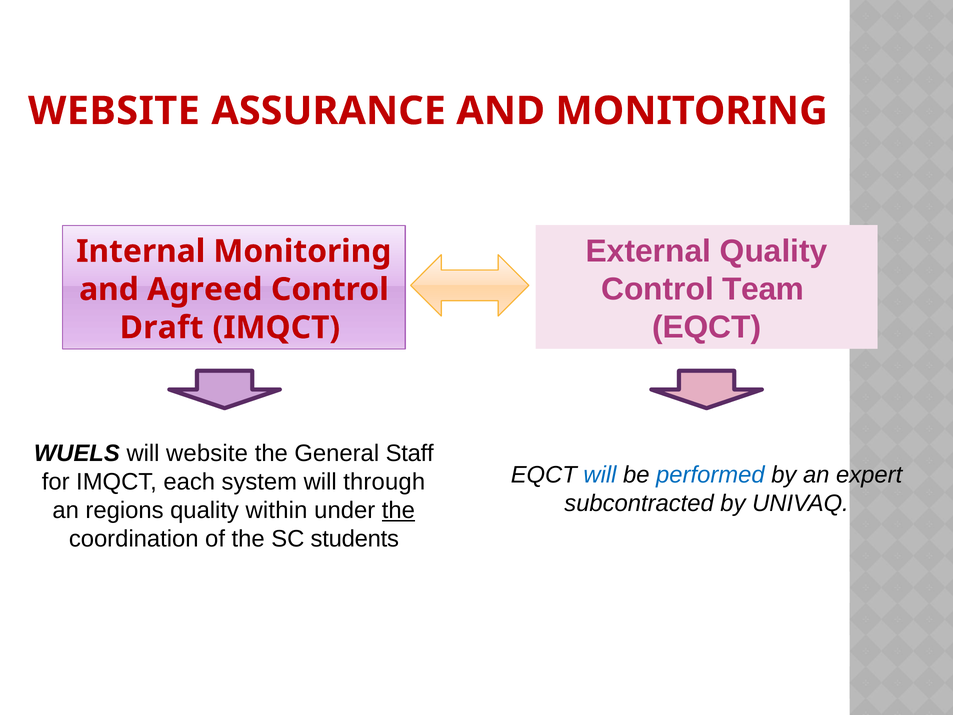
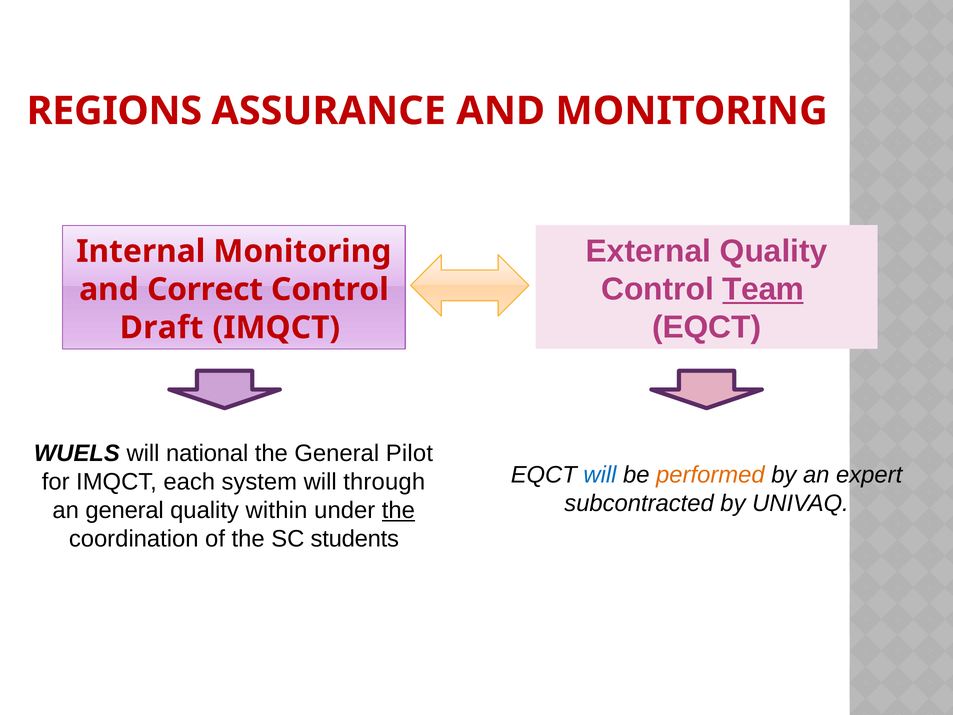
WEBSITE: WEBSITE -> REGIONS (114, 111)
Team underline: none -> present (763, 289)
Agreed: Agreed -> Correct (205, 289)
will website: website -> national (207, 453)
Staff: Staff -> Pilot (409, 453)
performed colour: blue -> orange (710, 475)
an regions: regions -> general (125, 510)
